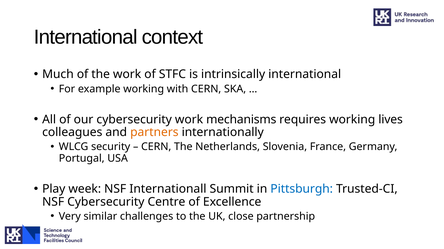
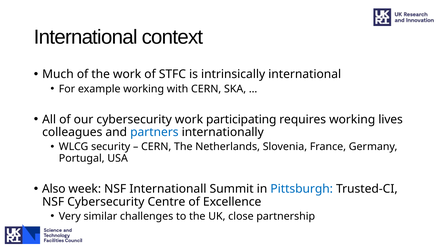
mechanisms: mechanisms -> participating (241, 120)
partners colour: orange -> blue (154, 133)
Play: Play -> Also (54, 189)
